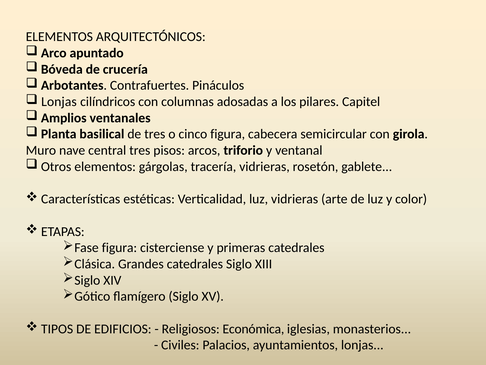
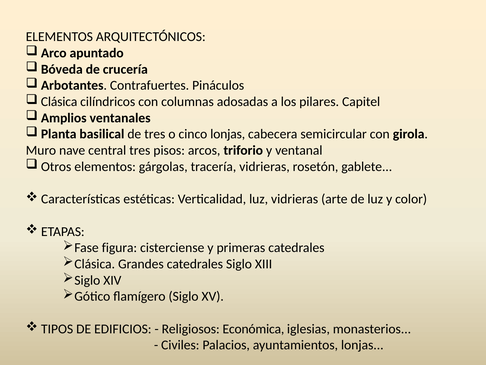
Lonjas: Lonjas -> Clásica (59, 102)
cinco figura: figura -> lonjas (228, 134)
